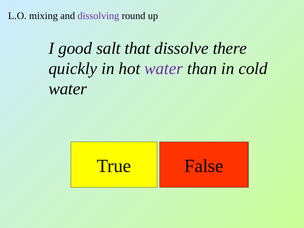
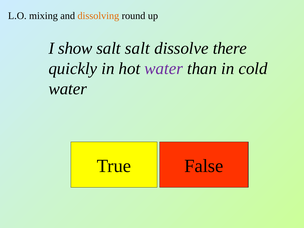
dissolving colour: purple -> orange (98, 16)
good: good -> show (75, 48)
salt that: that -> salt (137, 48)
